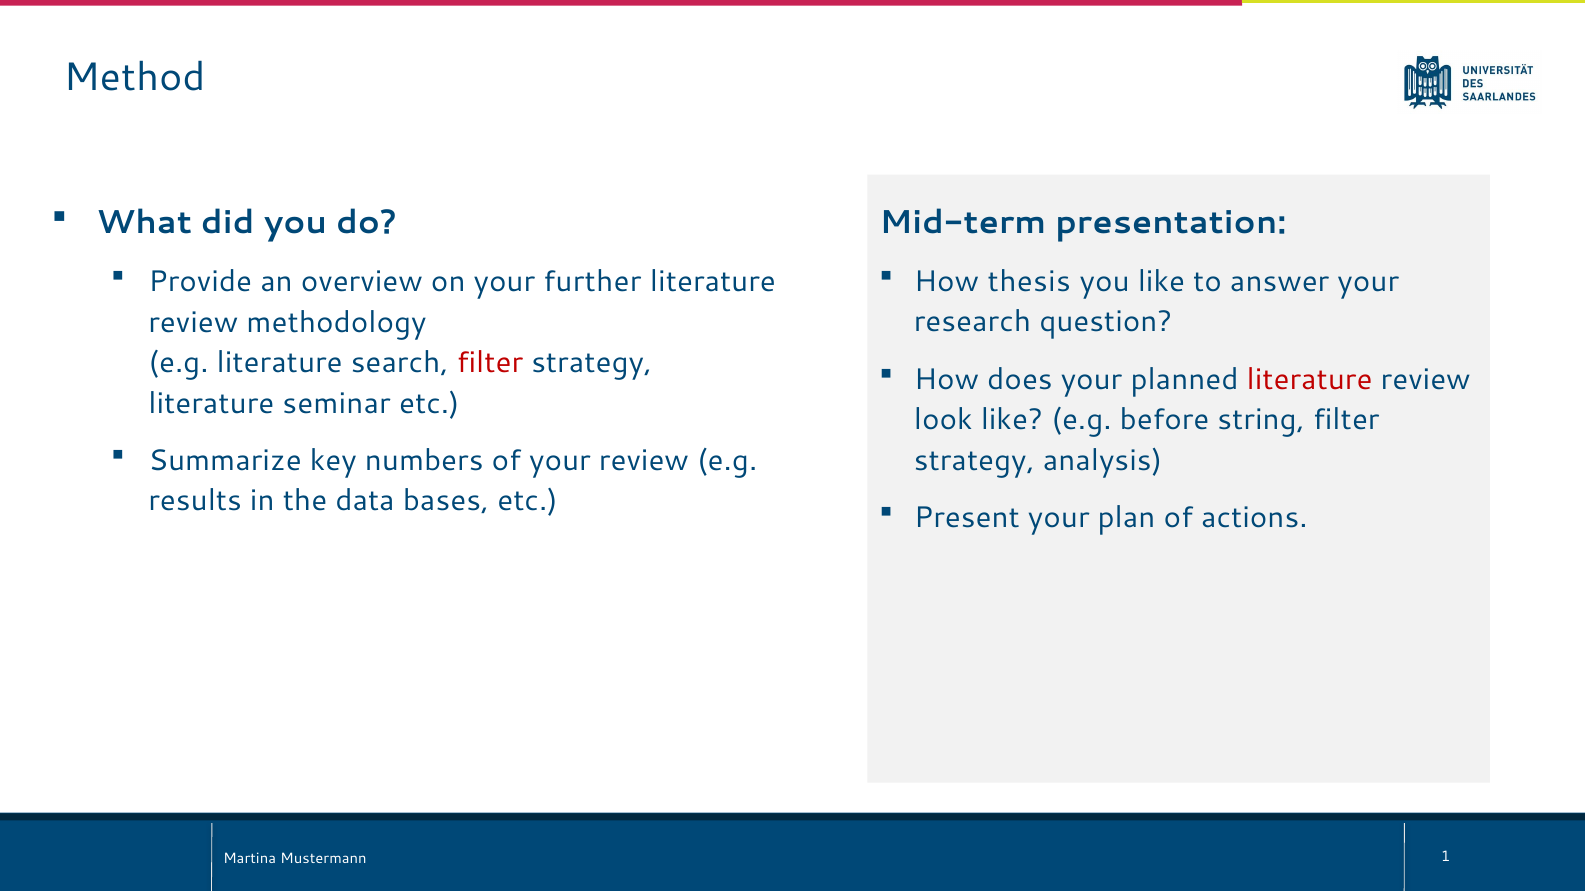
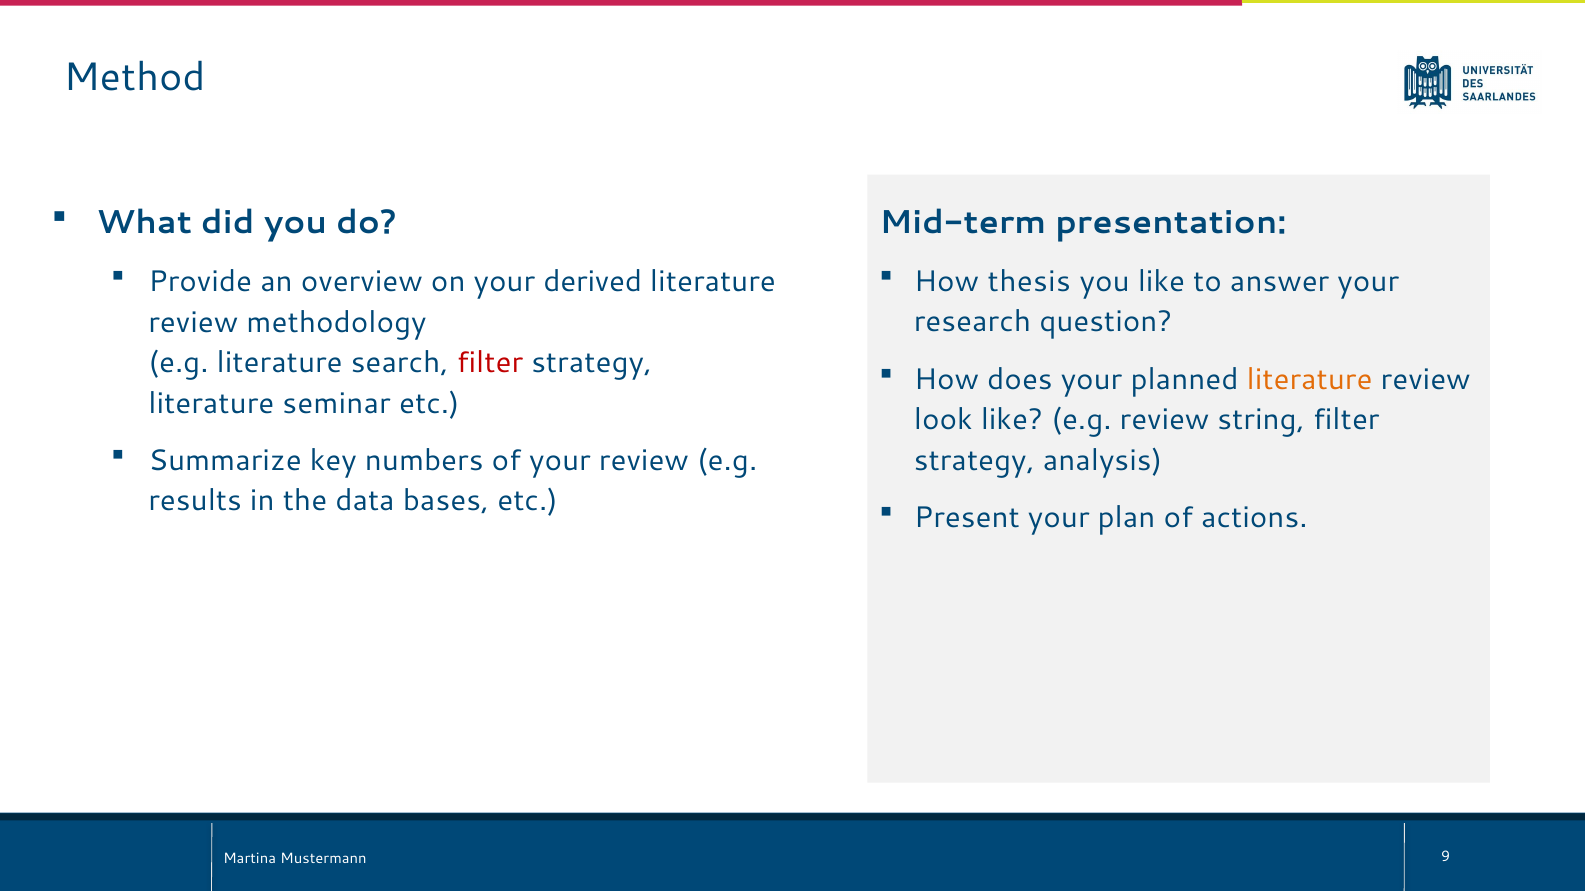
further: further -> derived (593, 282)
literature colour: red -> orange (1310, 379)
e.g before: before -> review (1165, 420)
1: 1 -> 9 (1446, 857)
